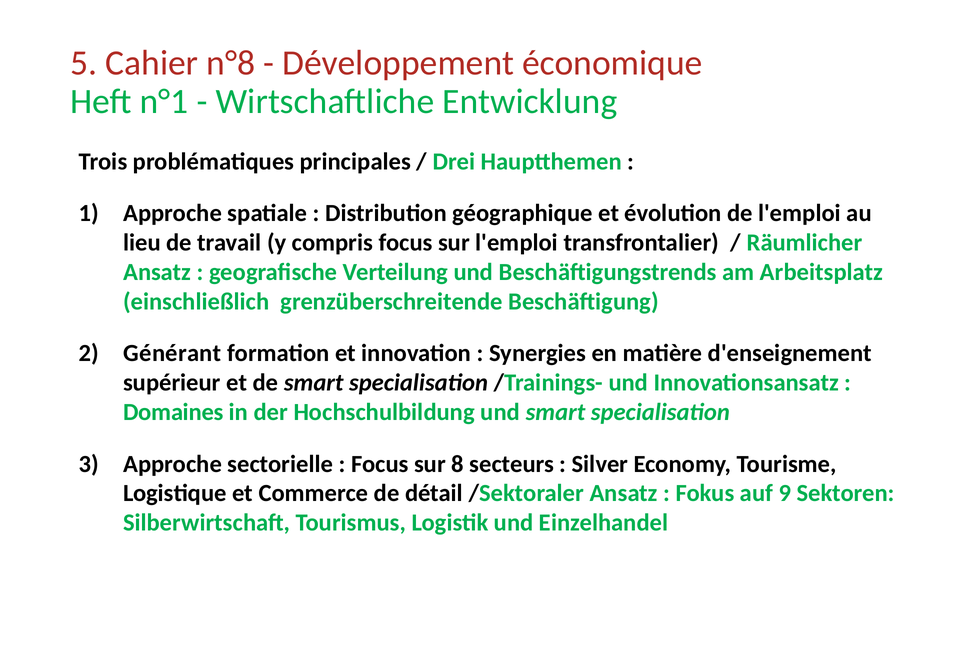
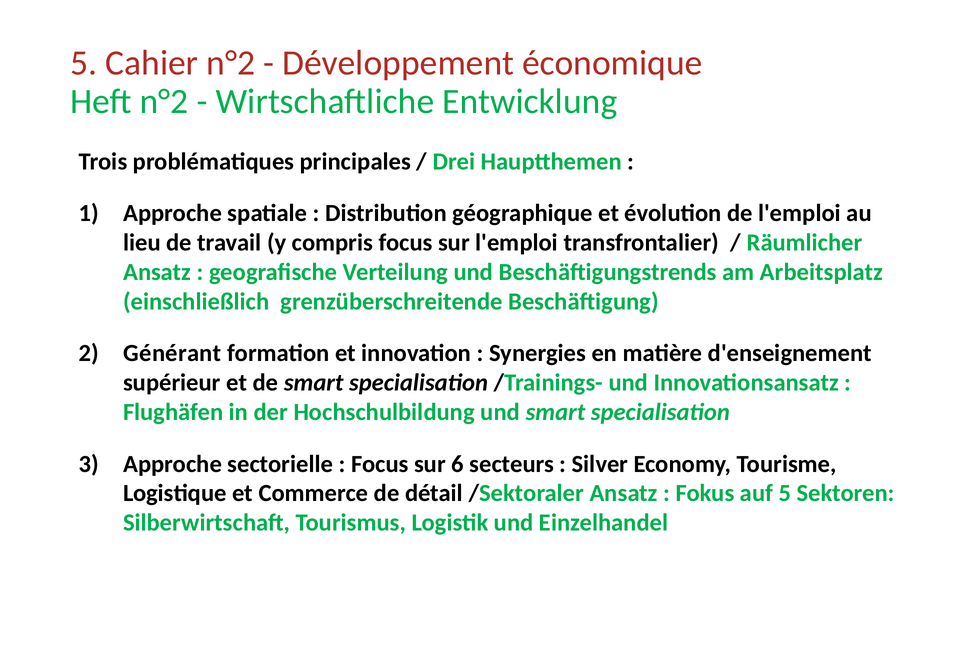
Cahier n°8: n°8 -> n°2 (231, 63)
Heft n°1: n°1 -> n°2 (164, 101)
Domaines: Domaines -> Flughäfen (173, 412)
8: 8 -> 6 (458, 464)
auf 9: 9 -> 5 (785, 494)
